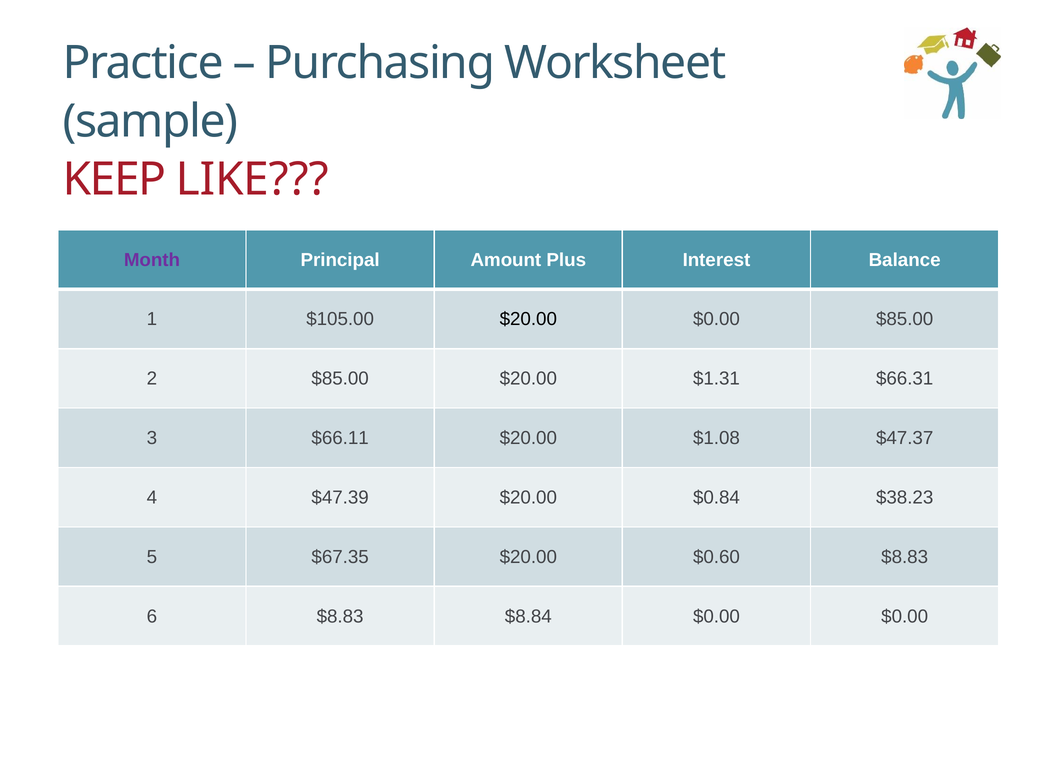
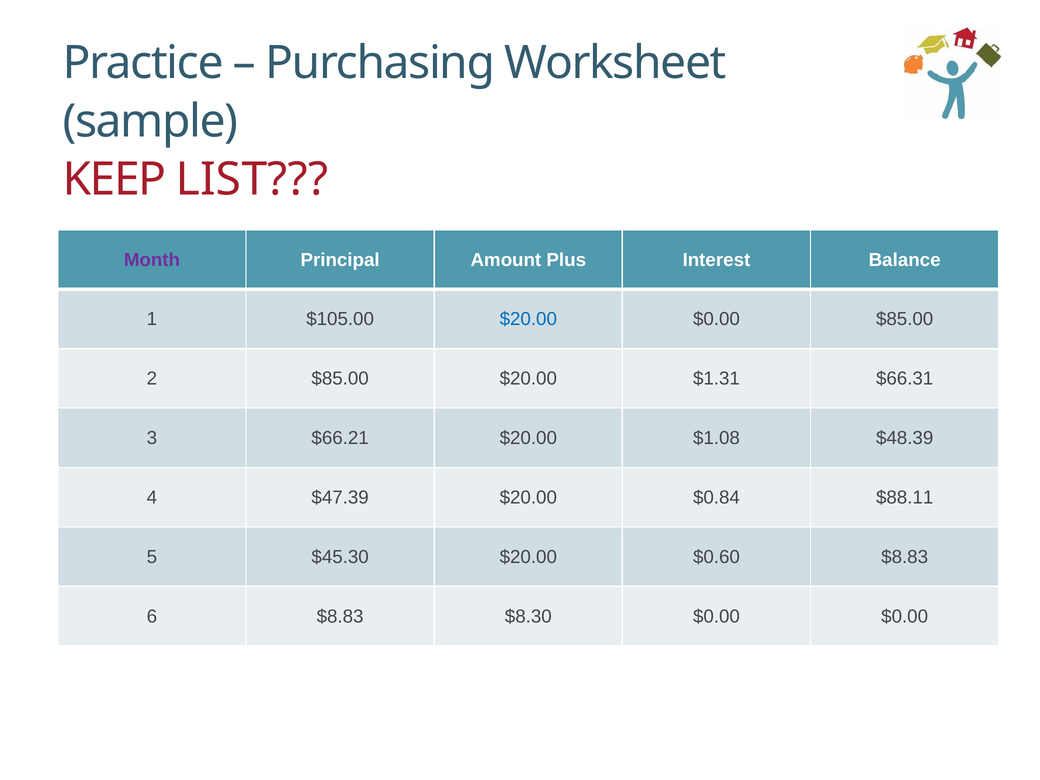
LIKE: LIKE -> LIST (252, 180)
$20.00 colour: black -> blue (528, 319)
$66.11: $66.11 -> $66.21 (340, 438)
$47.37: $47.37 -> $48.39 (905, 438)
$38.23: $38.23 -> $88.11 (905, 498)
$67.35: $67.35 -> $45.30 (340, 557)
$8.84: $8.84 -> $8.30 (528, 616)
